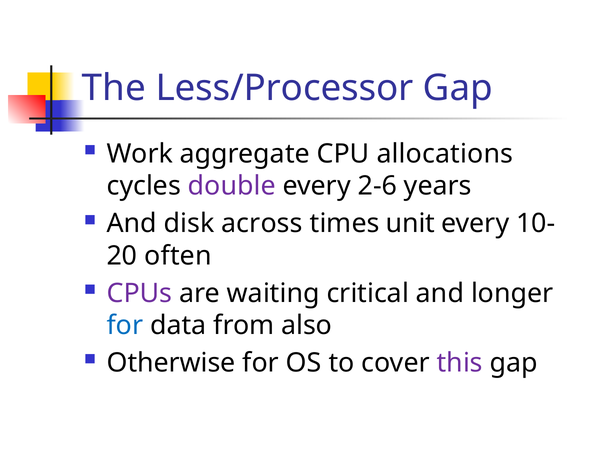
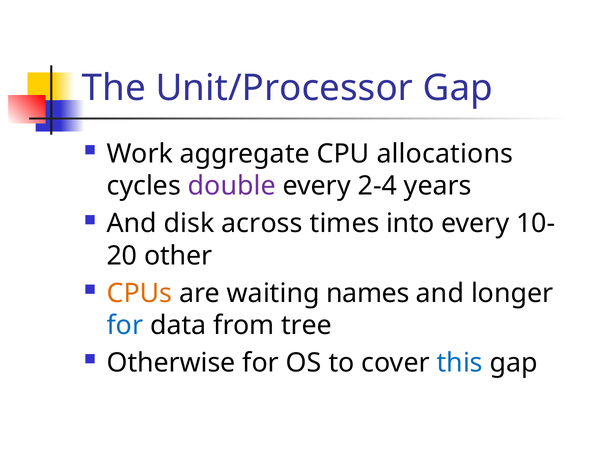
Less/Processor: Less/Processor -> Unit/Processor (284, 88)
2-6: 2-6 -> 2-4 (377, 186)
unit: unit -> into (410, 224)
often: often -> other (178, 256)
CPUs colour: purple -> orange (139, 293)
critical: critical -> names (368, 293)
also: also -> tree (307, 326)
this colour: purple -> blue (460, 363)
